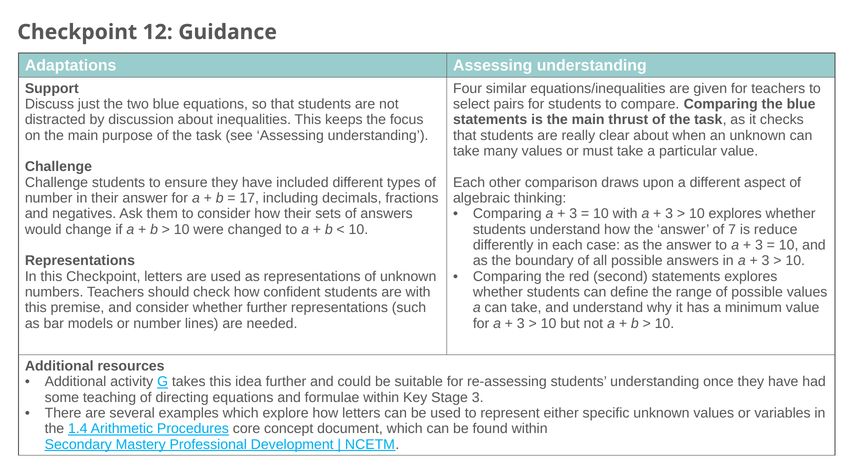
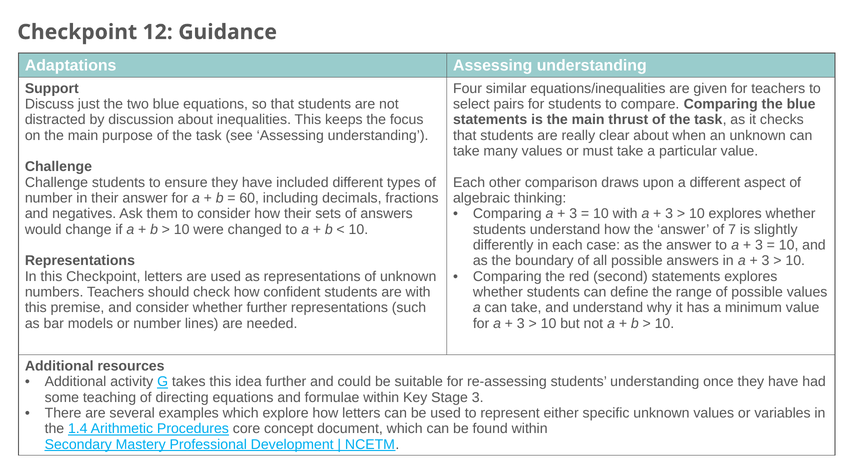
17: 17 -> 60 (249, 198)
reduce: reduce -> slightly (776, 229)
